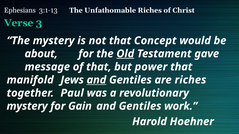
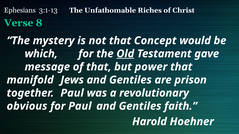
3: 3 -> 8 (39, 23)
about: about -> which (41, 54)
and underline: present -> none (96, 80)
are riches: riches -> prison (191, 80)
mystery: mystery -> obvious (27, 106)
for Gain: Gain -> Paul (80, 106)
work: work -> faith (181, 106)
